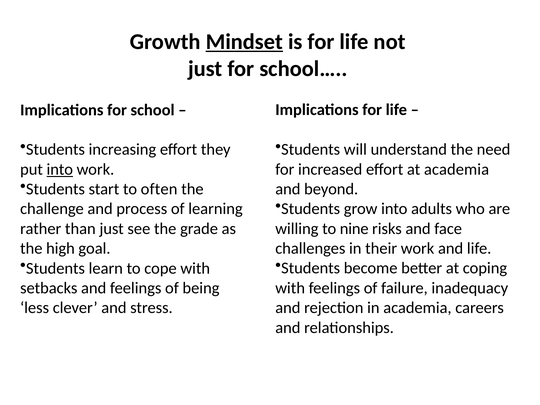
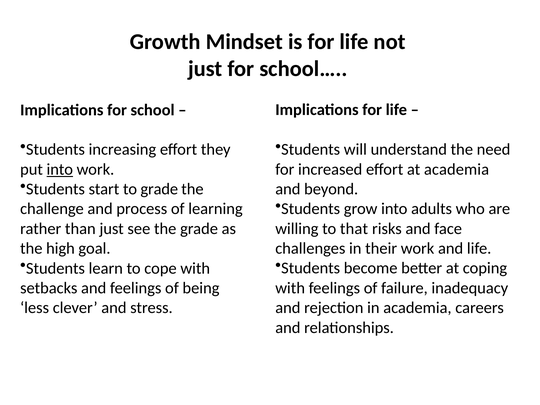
Mindset underline: present -> none (244, 42)
to often: often -> grade (159, 189)
nine: nine -> that (354, 229)
